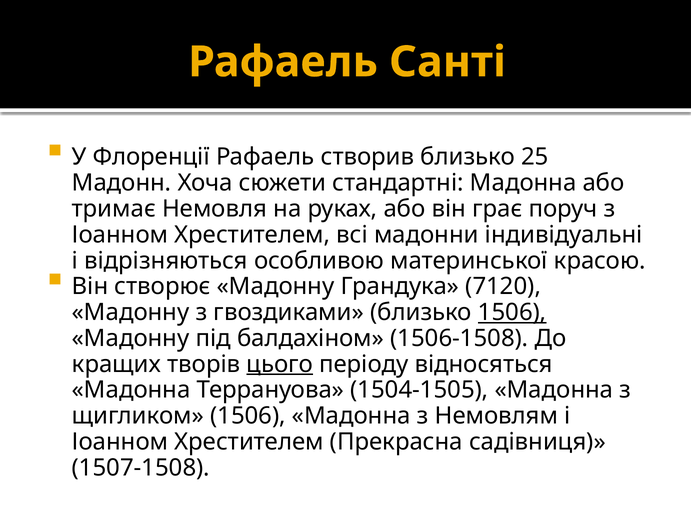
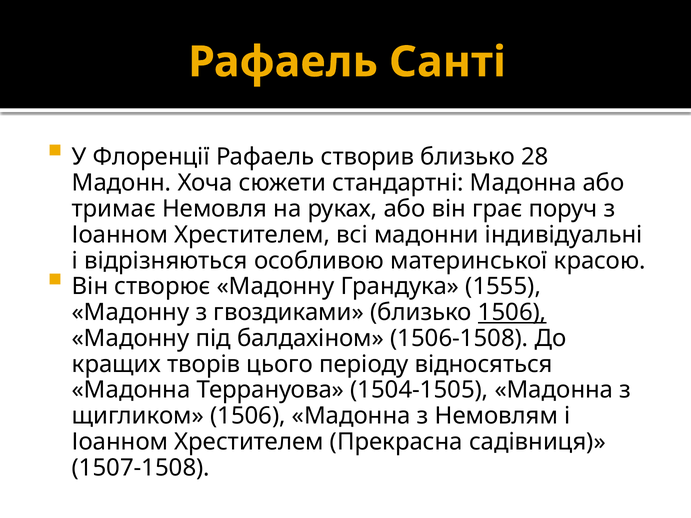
25: 25 -> 28 (535, 157)
7120: 7120 -> 1555 (503, 287)
цього underline: present -> none (280, 364)
